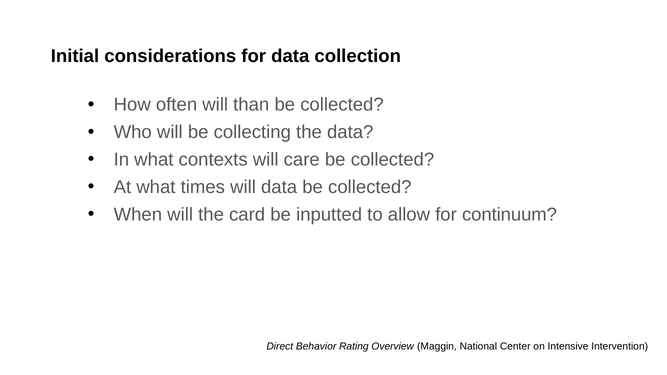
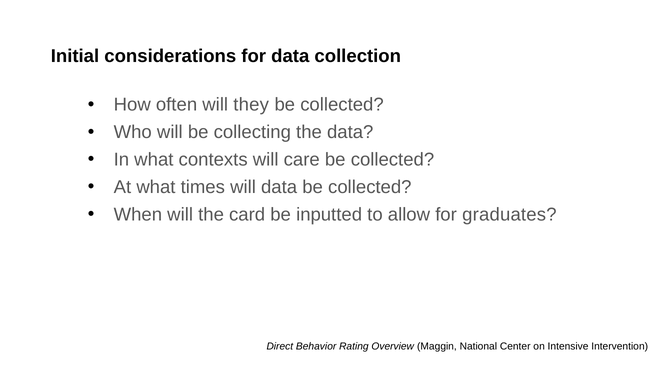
than: than -> they (251, 105)
continuum: continuum -> graduates (509, 215)
